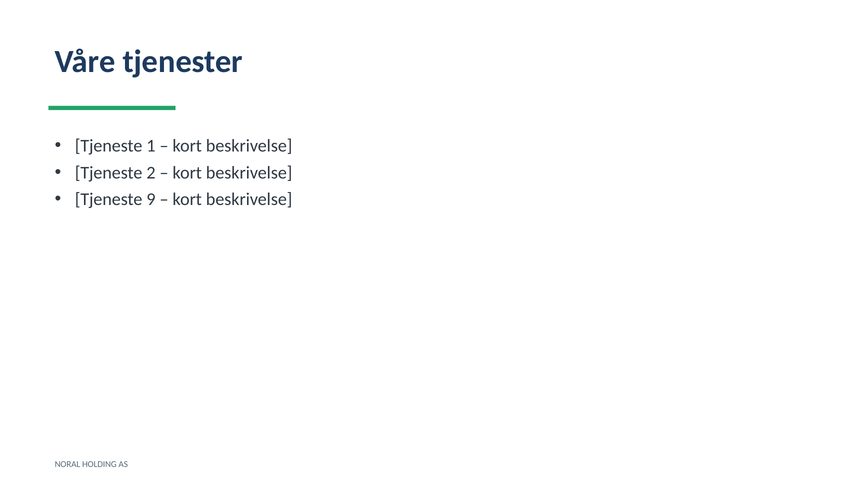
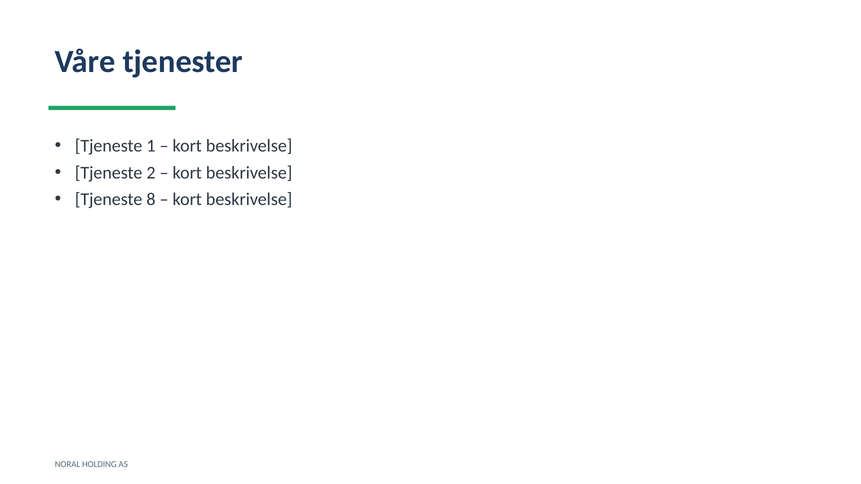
9: 9 -> 8 (151, 200)
